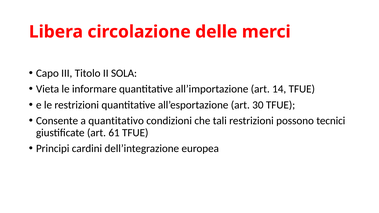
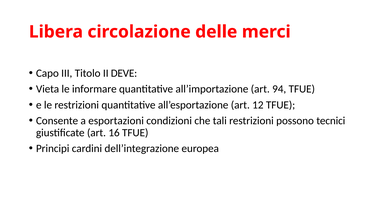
SOLA: SOLA -> DEVE (124, 73)
14: 14 -> 94 (279, 89)
30: 30 -> 12 (258, 105)
quantitativo: quantitativo -> esportazioni (116, 121)
61: 61 -> 16 (114, 133)
